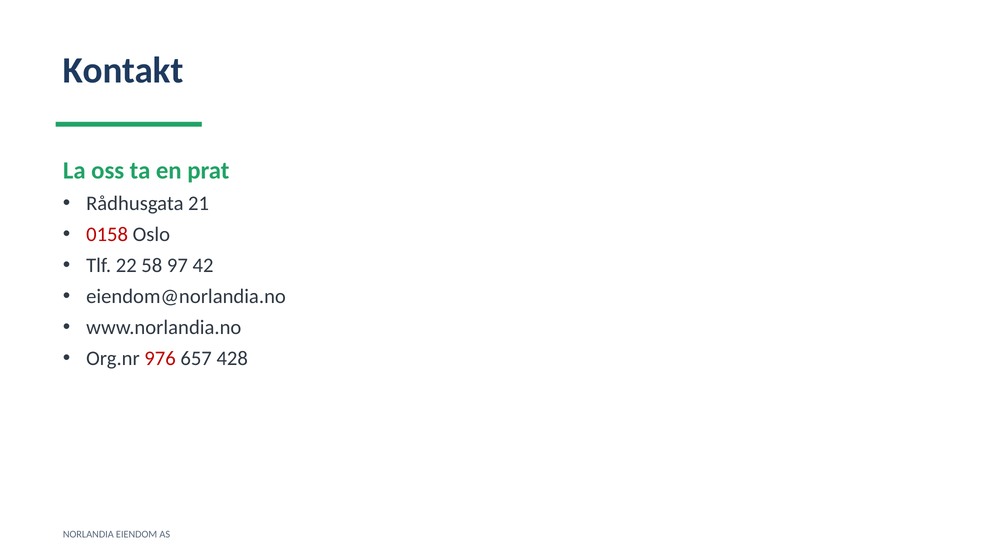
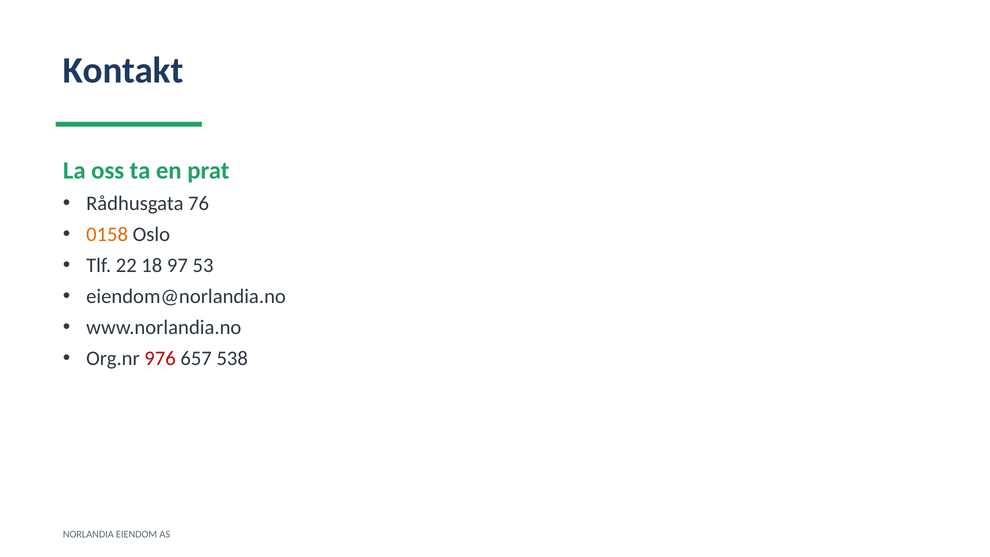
21: 21 -> 76 (199, 204)
0158 colour: red -> orange (107, 235)
58: 58 -> 18 (152, 265)
42: 42 -> 53 (203, 265)
428: 428 -> 538 (232, 358)
